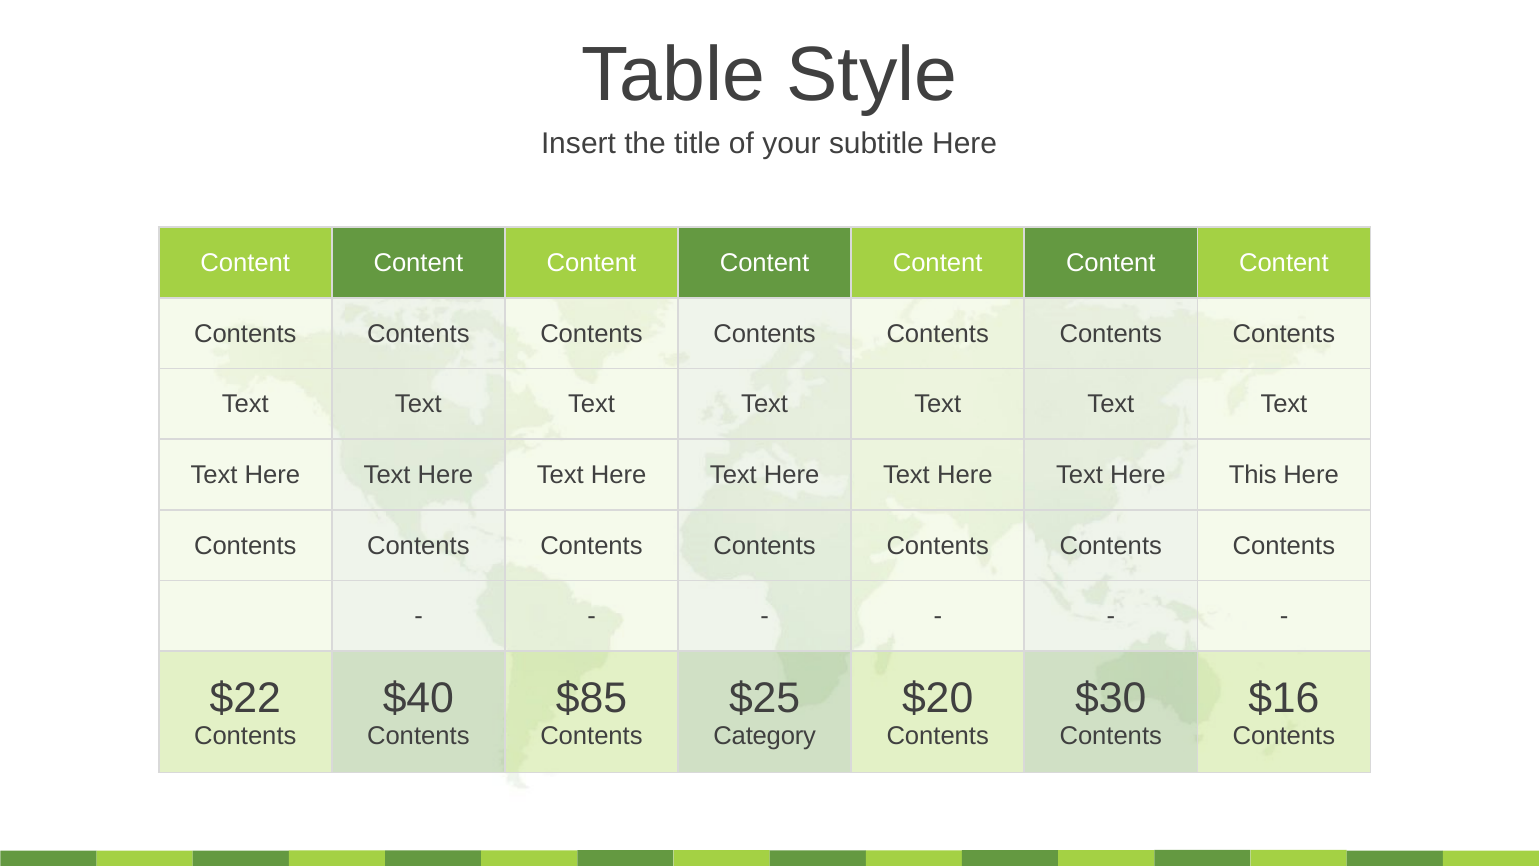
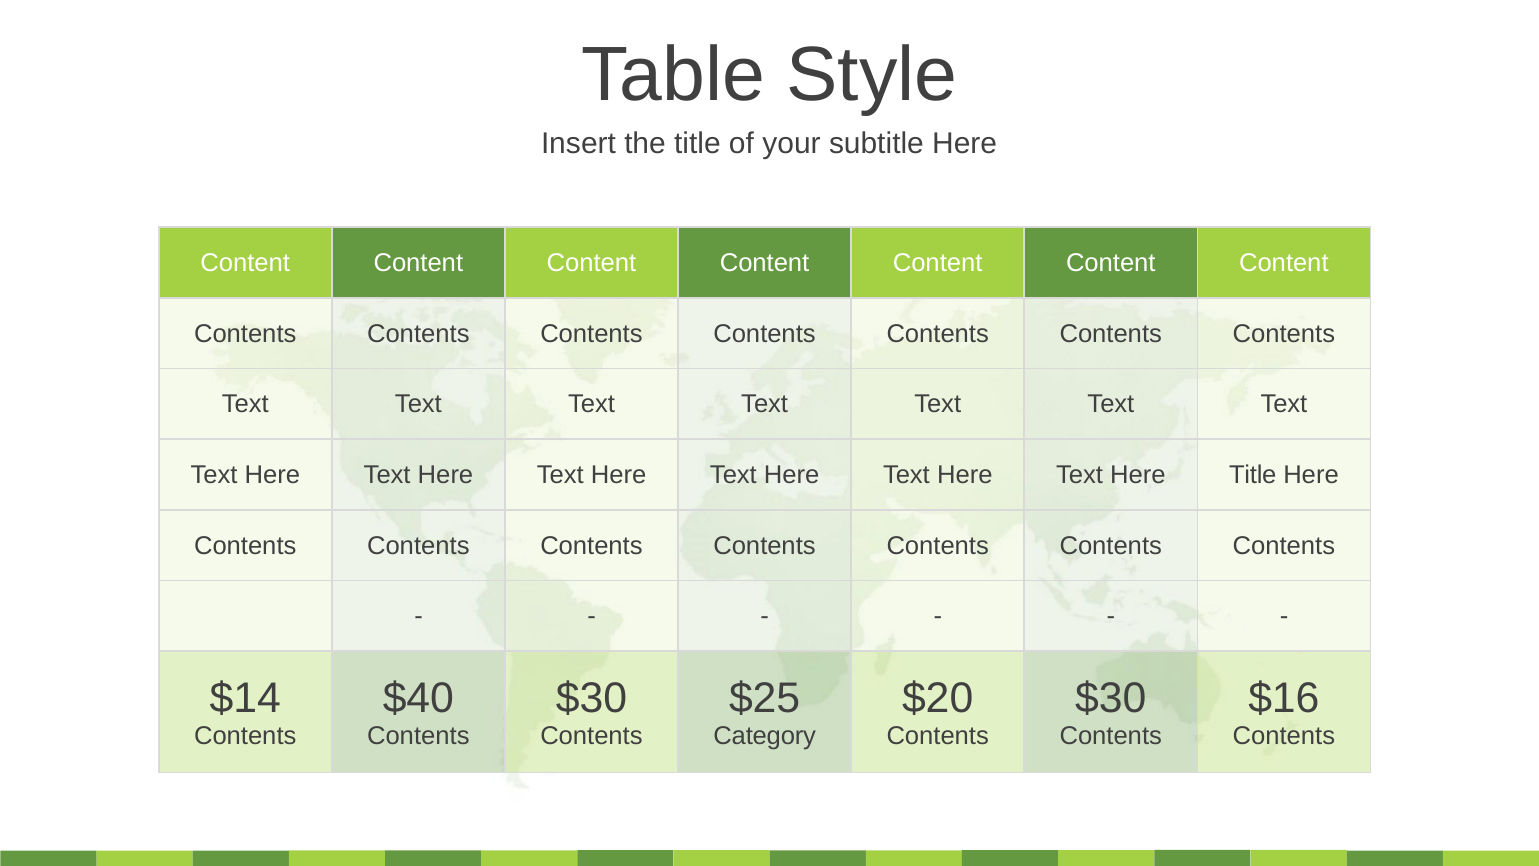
Here This: This -> Title (1253, 475)
$22: $22 -> $14 (245, 698)
$85: $85 -> $30 (592, 698)
